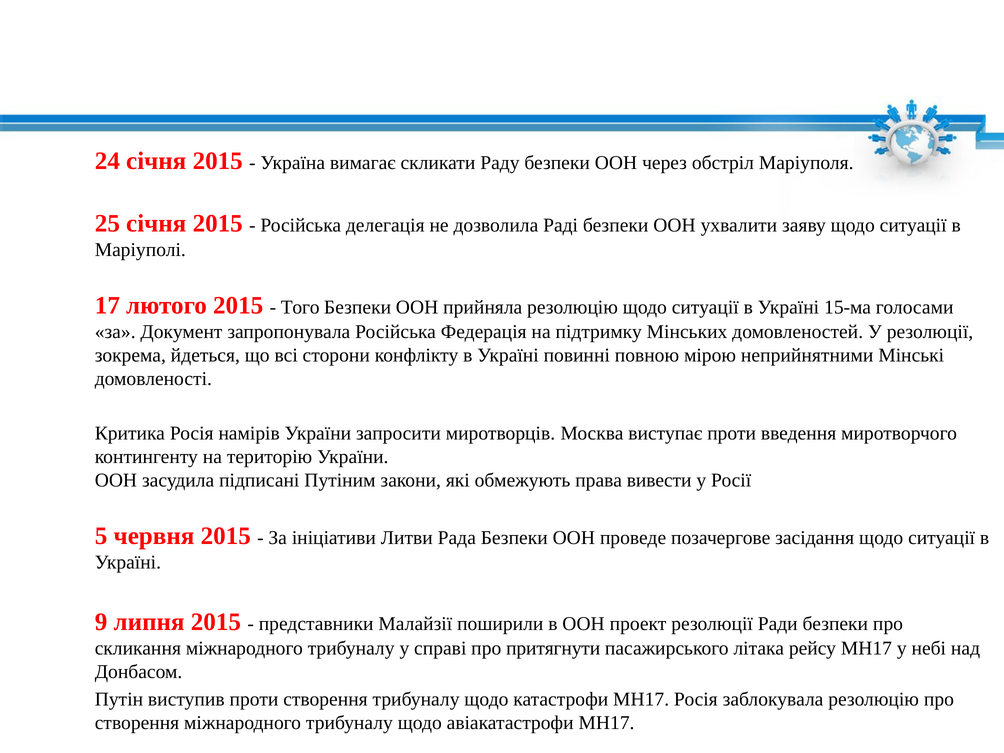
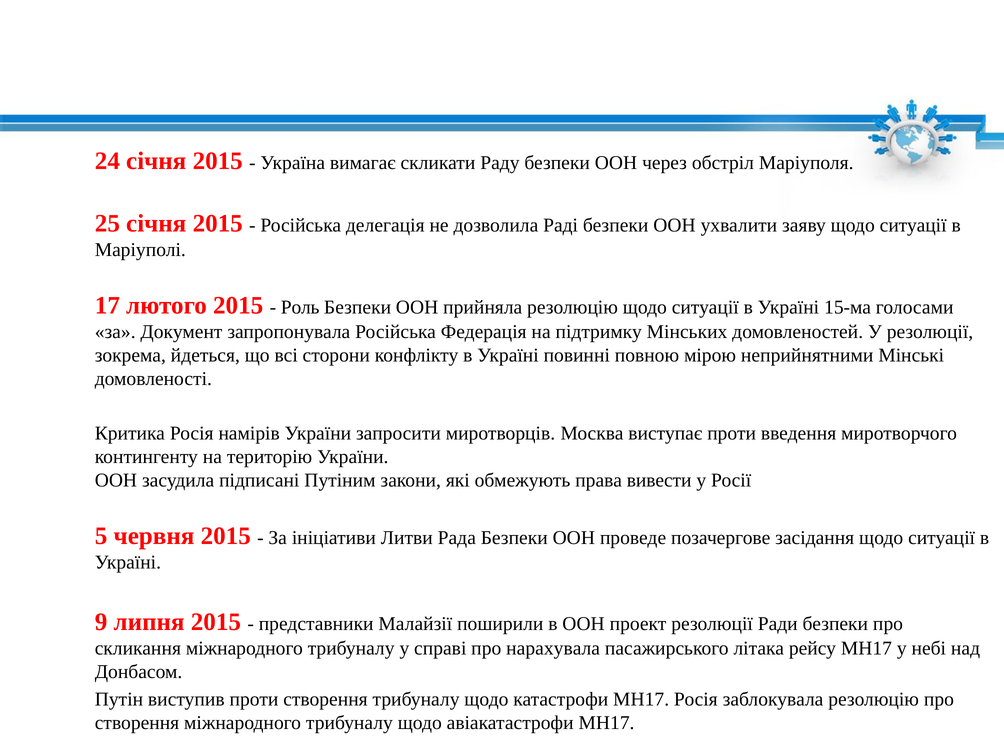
Того: Того -> Роль (300, 307)
притягнути: притягнути -> нарахувала (553, 648)
